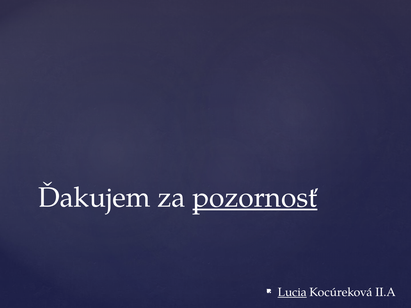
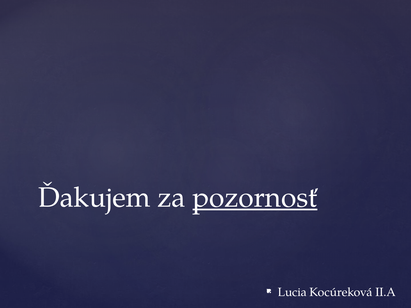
Lucia underline: present -> none (292, 292)
